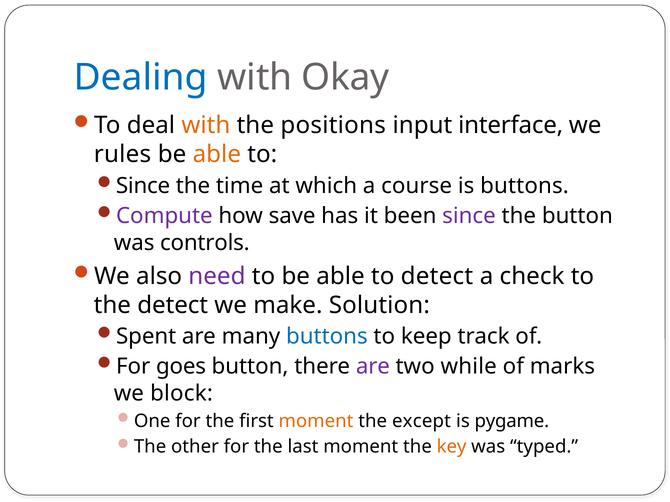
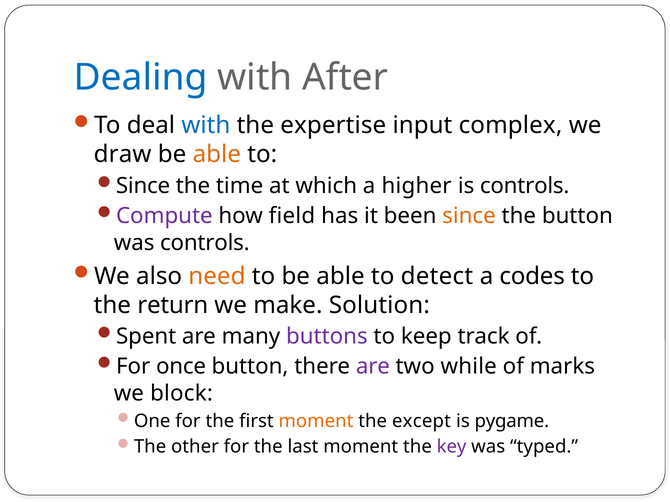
Okay: Okay -> After (345, 77)
with colour: orange -> blue (206, 126)
positions: positions -> expertise (333, 126)
interface: interface -> complex (511, 126)
rules: rules -> draw (123, 155)
course: course -> higher (417, 186)
is buttons: buttons -> controls (525, 186)
save: save -> field (292, 216)
since colour: purple -> orange (469, 216)
need colour: purple -> orange (217, 276)
check: check -> codes (532, 276)
the detect: detect -> return (173, 305)
buttons colour: blue -> purple (327, 337)
goes: goes -> once (181, 367)
key colour: orange -> purple (452, 447)
